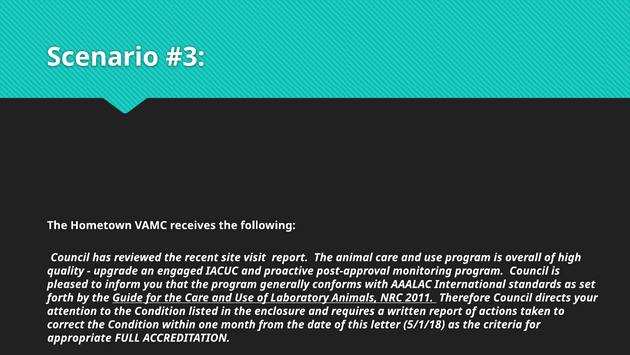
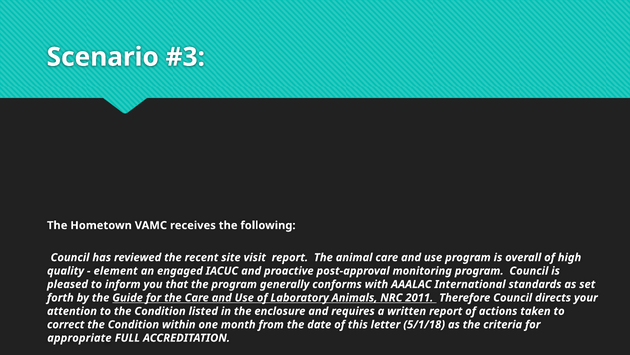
upgrade: upgrade -> element (116, 270)
